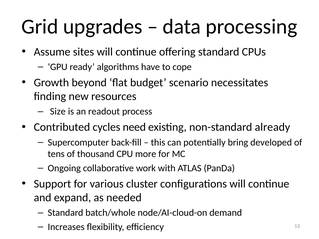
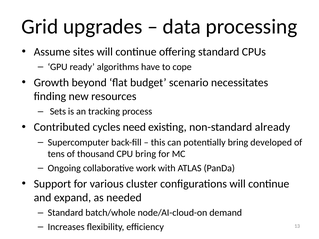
Size: Size -> Sets (58, 112)
readout: readout -> tracking (104, 112)
CPU more: more -> bring (146, 154)
